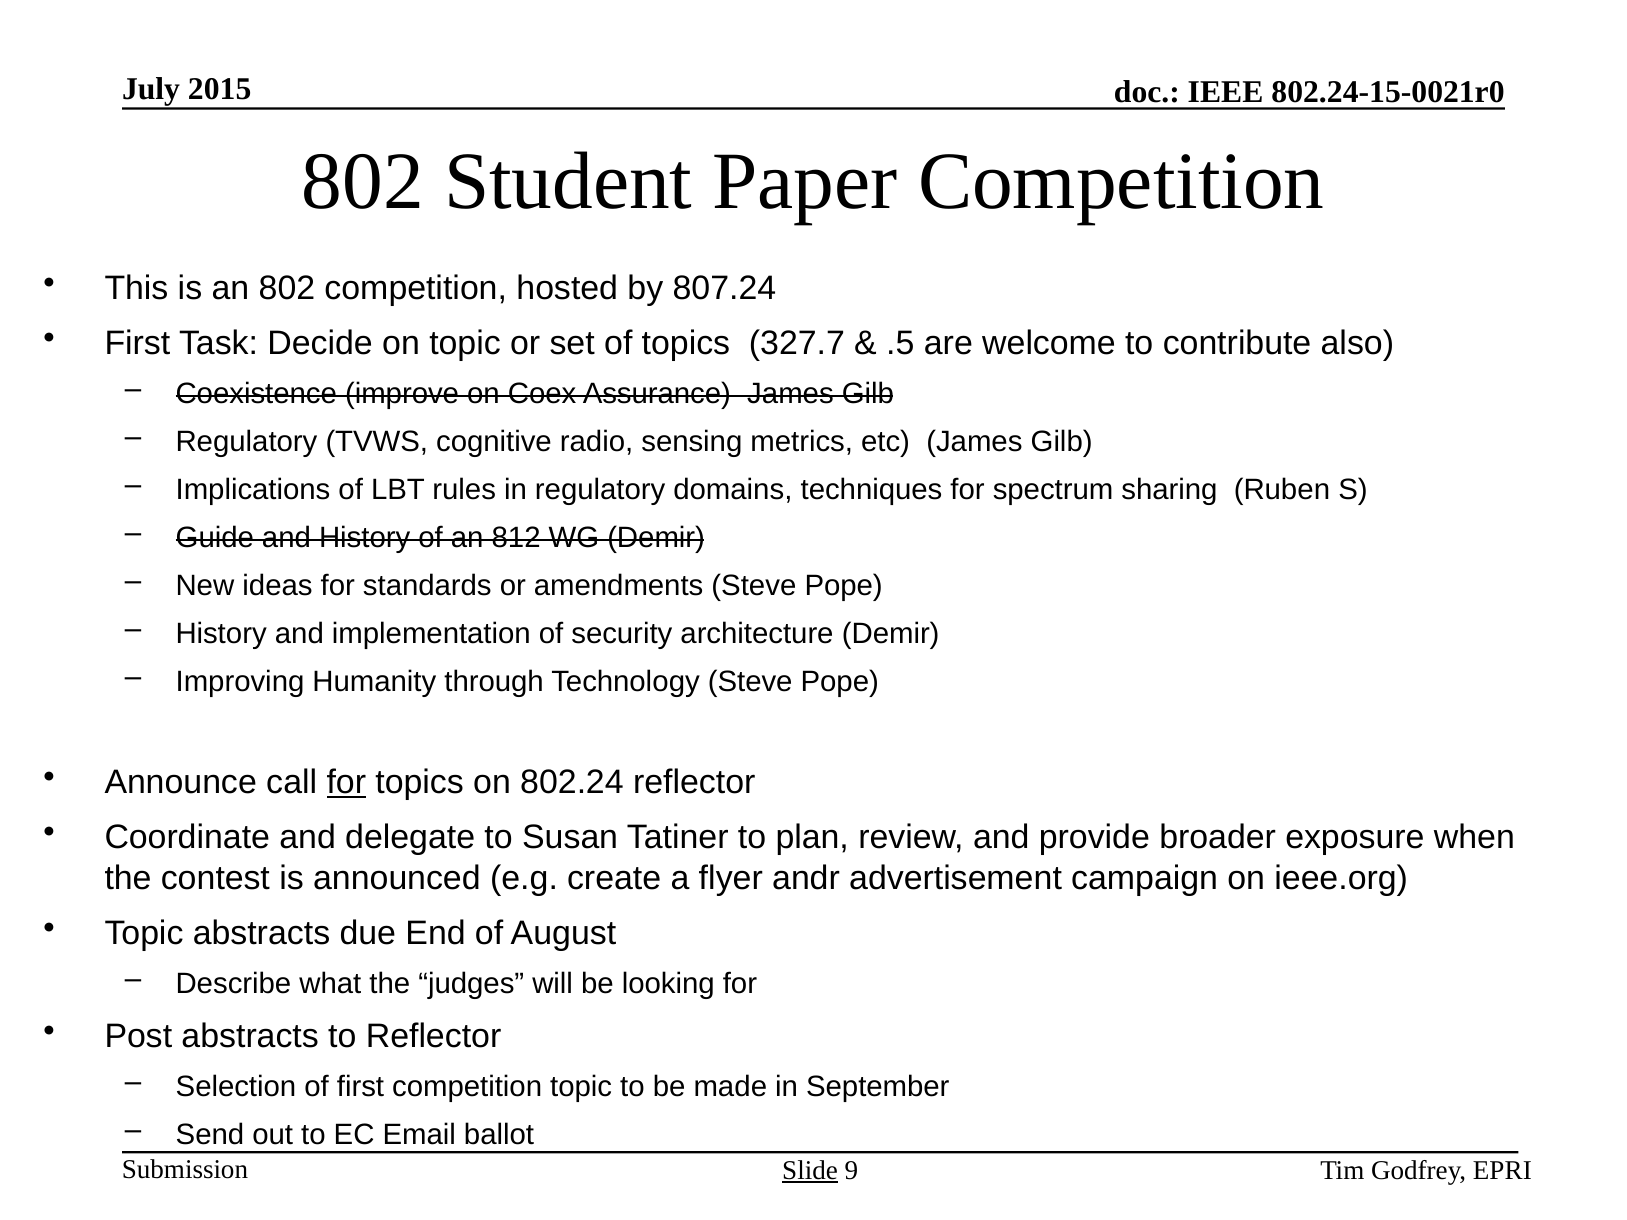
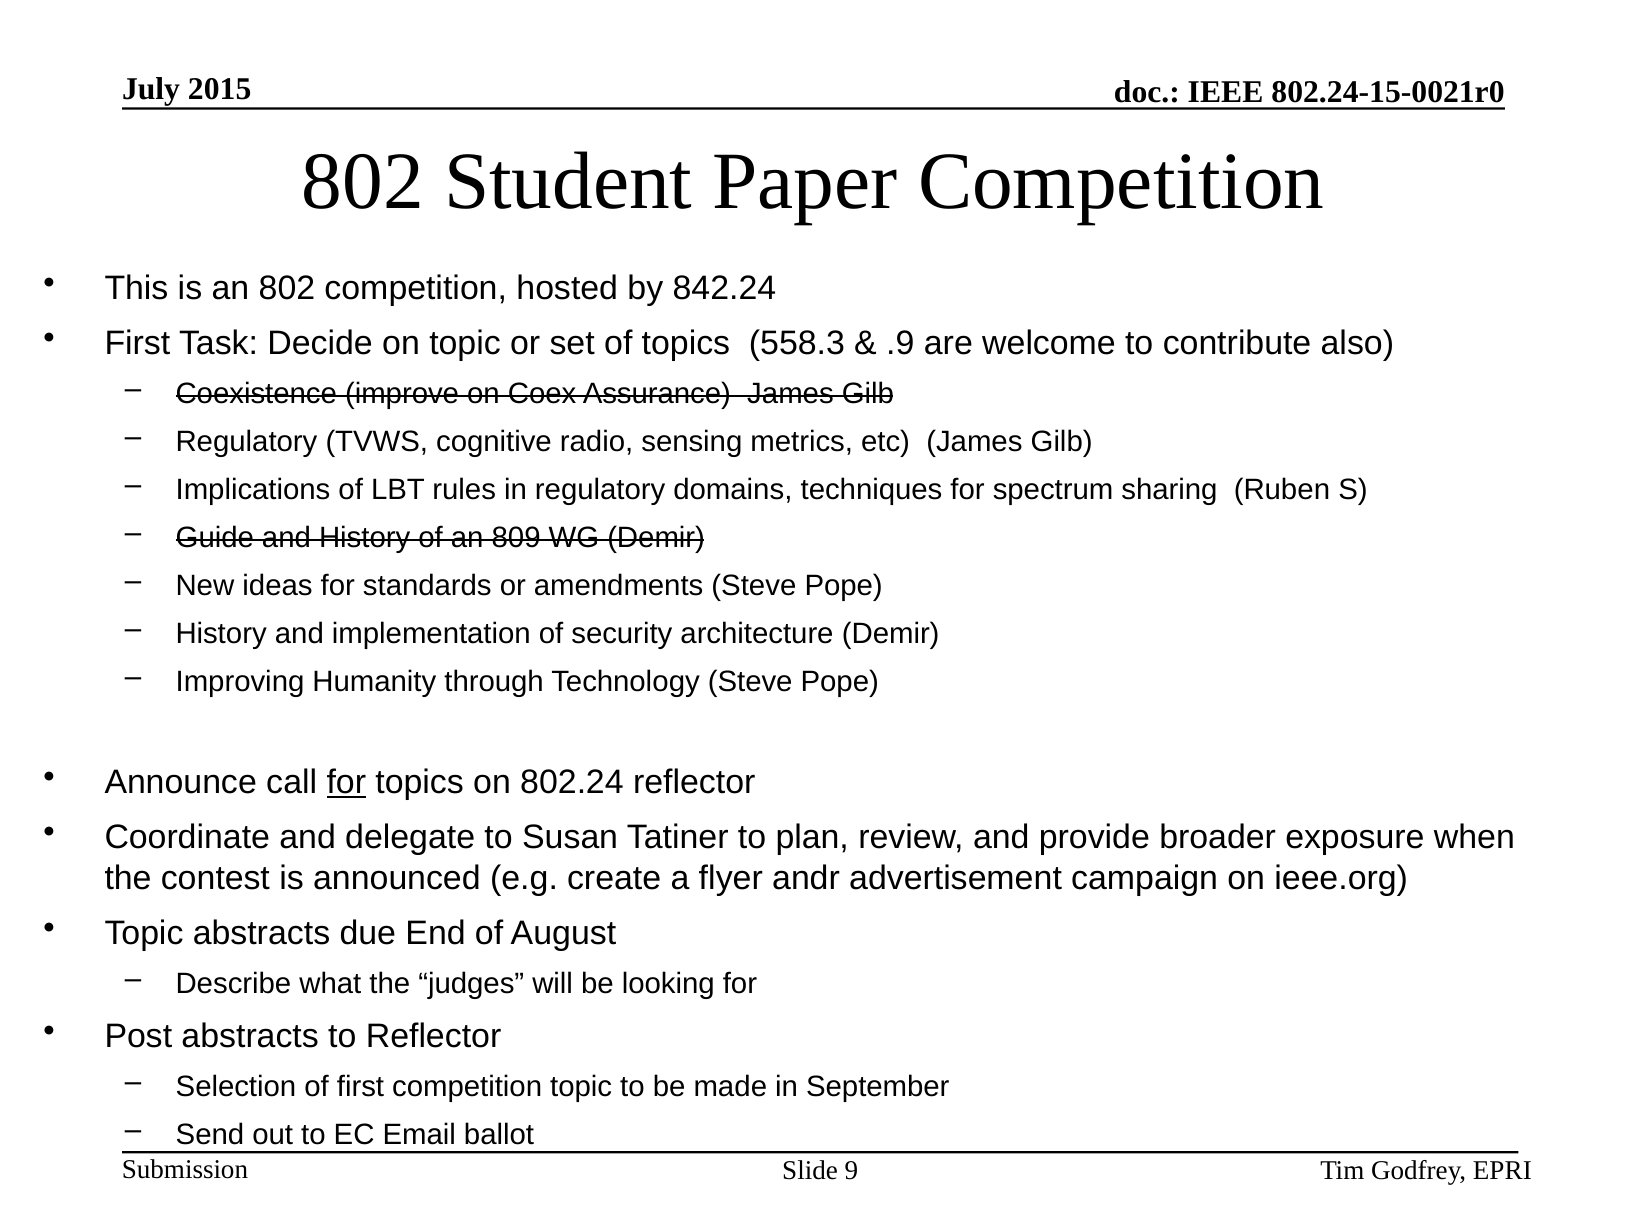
807.24: 807.24 -> 842.24 (724, 289)
327.7: 327.7 -> 558.3 (797, 344)
.5: .5 -> .9 (900, 344)
812: 812 -> 809 (516, 538)
Slide underline: present -> none (810, 1170)
